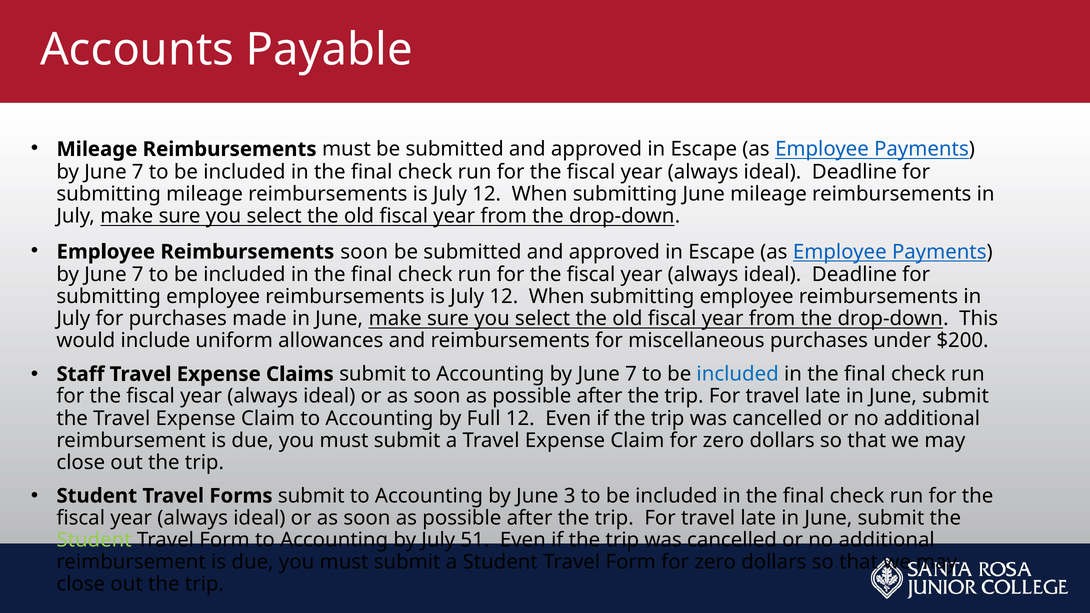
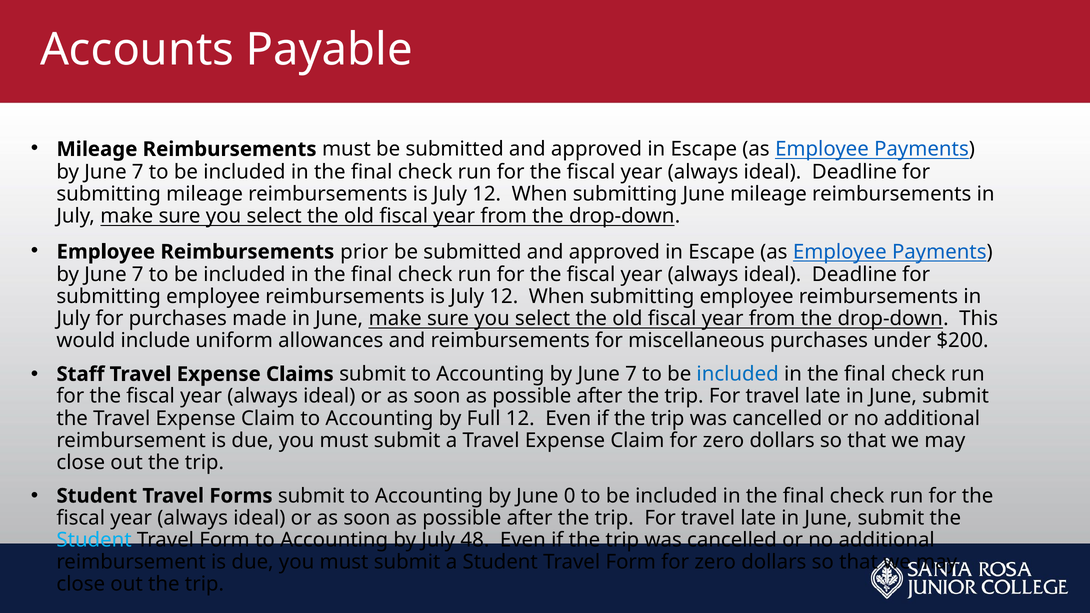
Reimbursements soon: soon -> prior (364, 252)
3: 3 -> 0 (570, 496)
Student colour: light green -> light blue (94, 540)
51: 51 -> 48 (475, 540)
